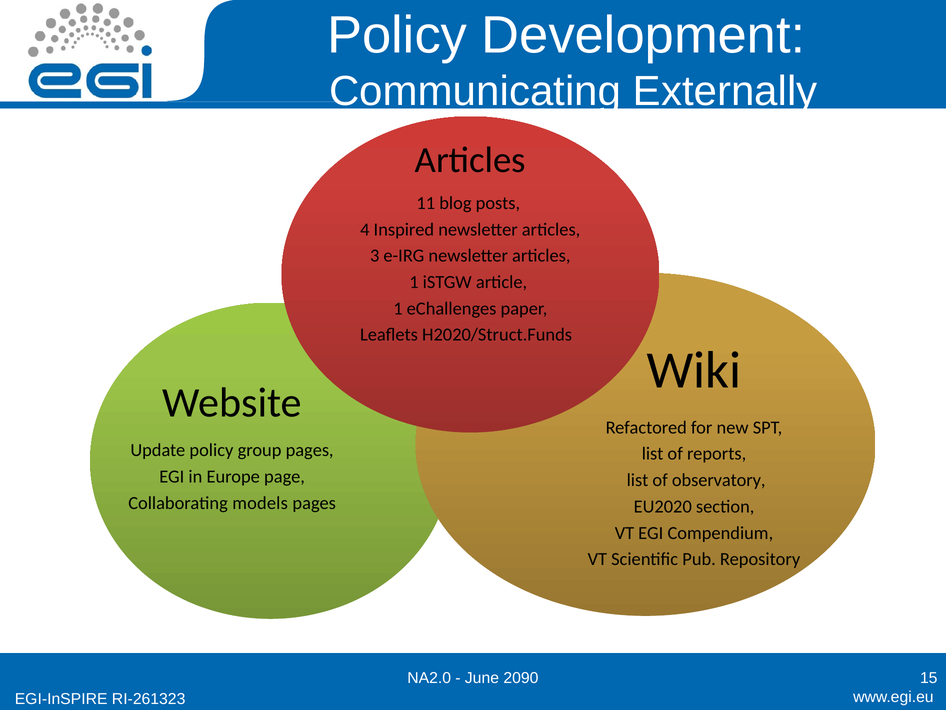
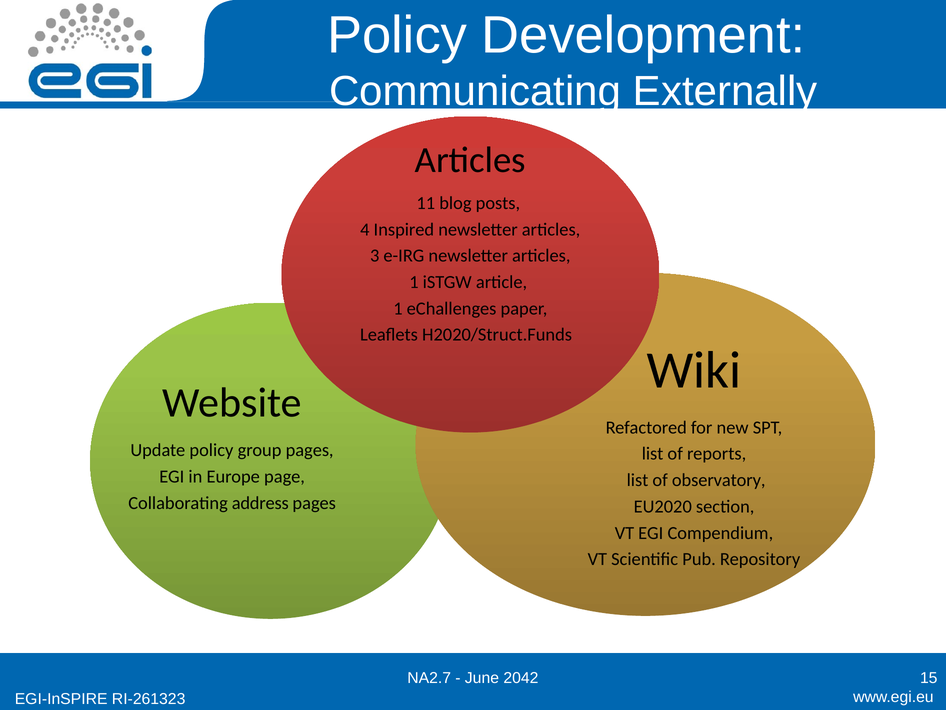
models: models -> address (260, 503)
NA2.0: NA2.0 -> NA2.7 (429, 678)
2090: 2090 -> 2042 (521, 678)
